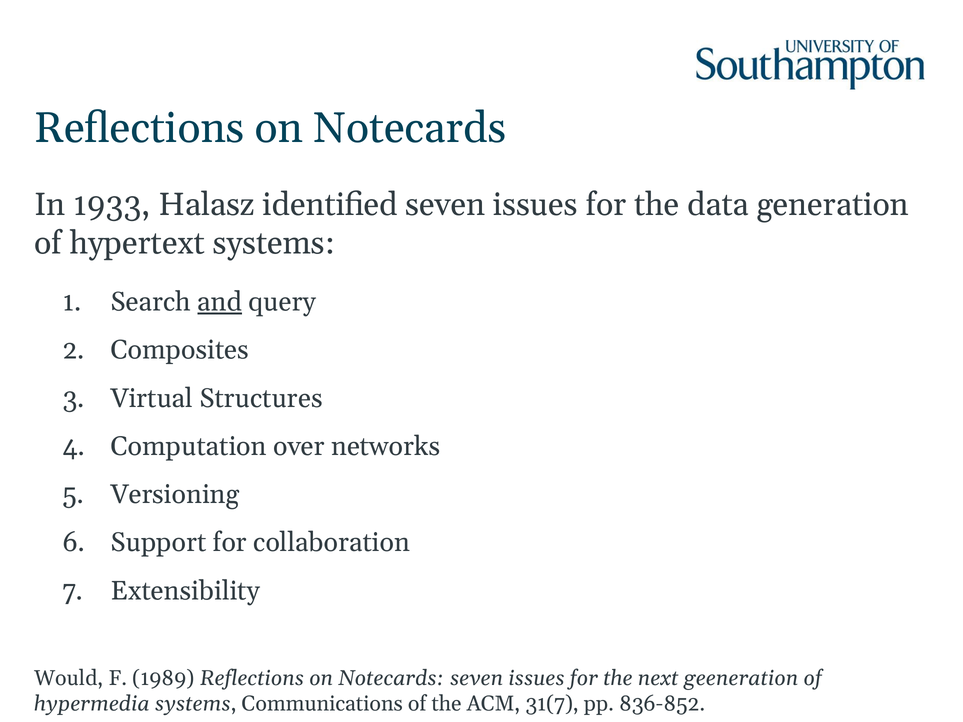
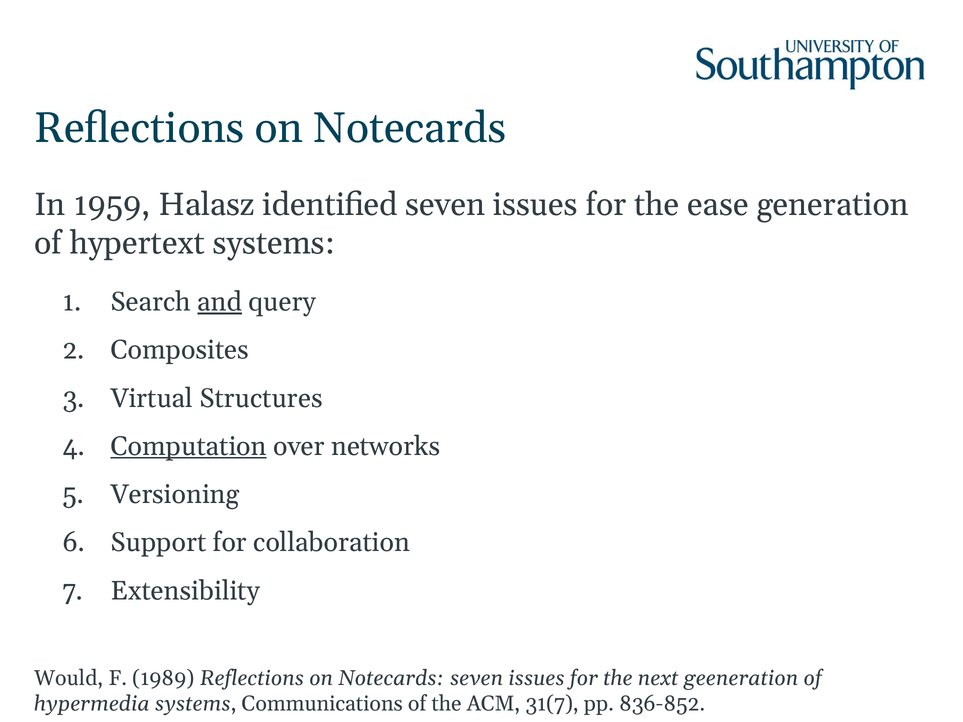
1933: 1933 -> 1959 (112, 205)
data: data -> ease (718, 205)
Computation underline: none -> present (189, 447)
